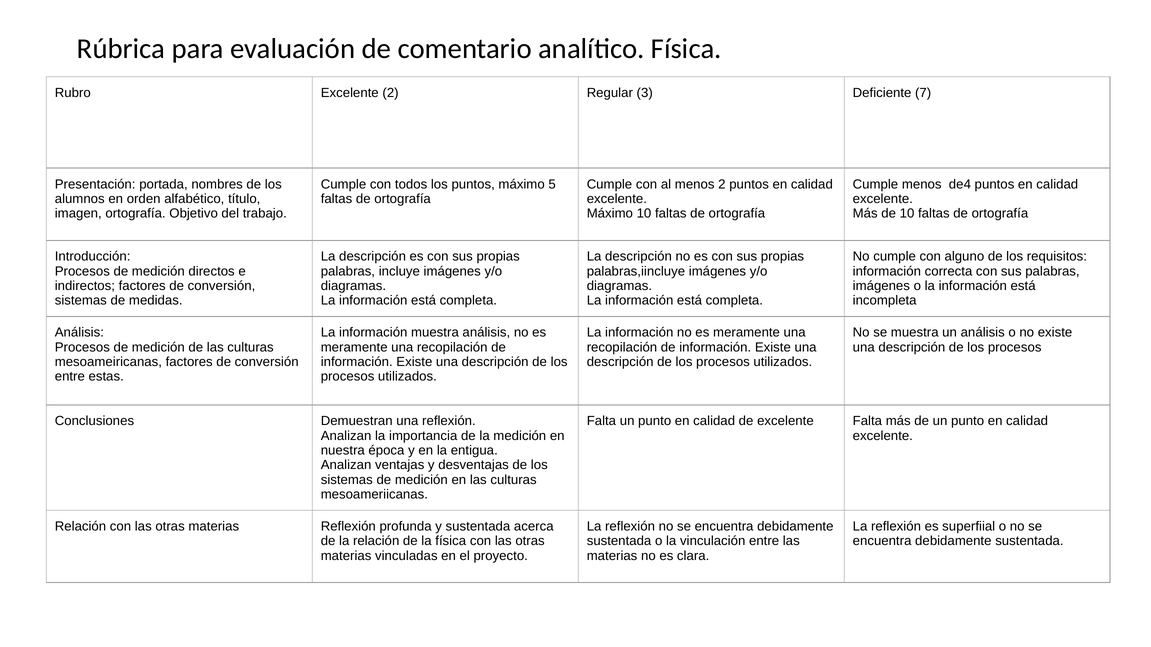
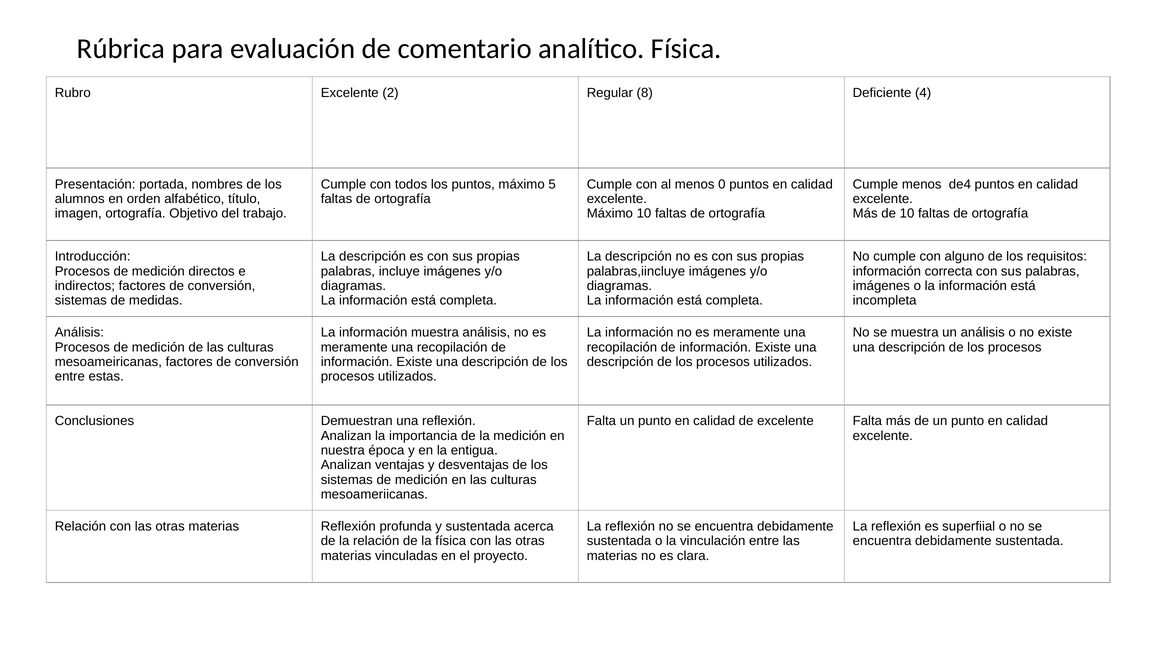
3: 3 -> 8 (645, 93)
7: 7 -> 4 (923, 93)
menos 2: 2 -> 0 (722, 184)
